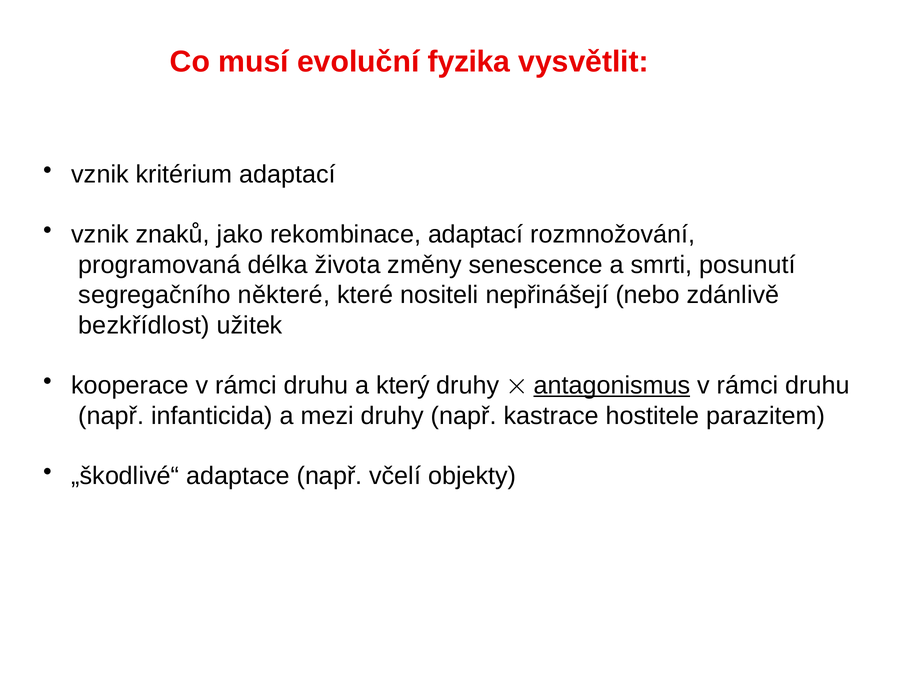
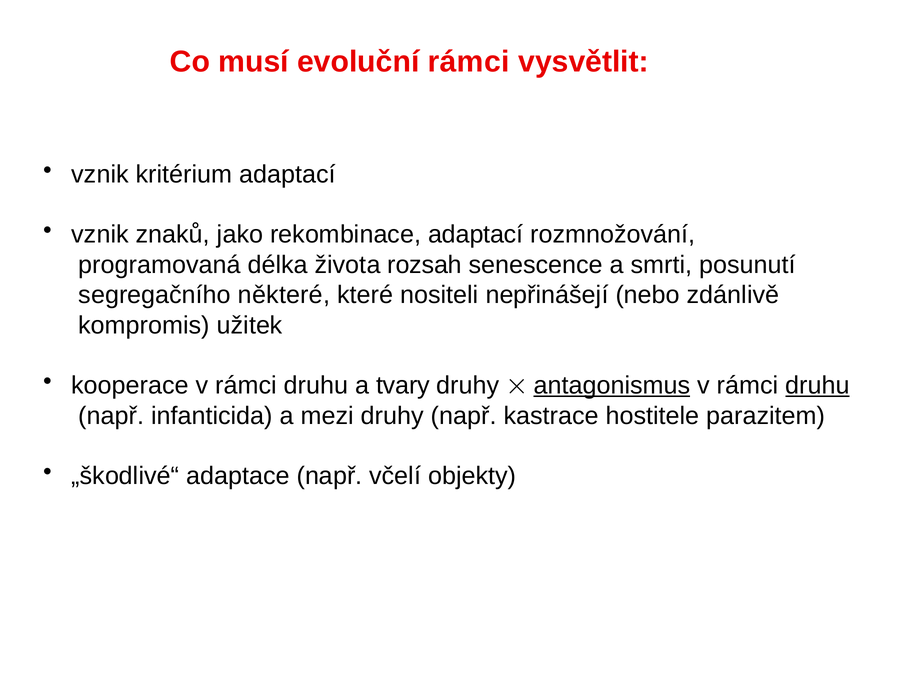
evoluční fyzika: fyzika -> rámci (469, 62)
změny: změny -> rozsah (425, 265)
bezkřídlost: bezkřídlost -> kompromis (144, 325)
který: který -> tvary (403, 385)
druhu underline: none -> present (818, 385)
